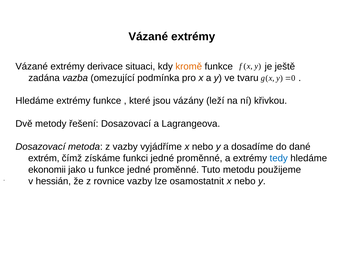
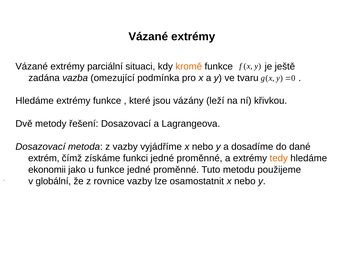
derivace: derivace -> parciální (105, 66)
tedy colour: blue -> orange (279, 158)
hessián: hessián -> globální (53, 181)
